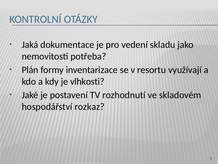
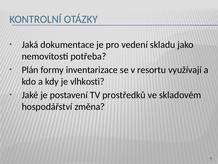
rozhodnutí: rozhodnutí -> prostředků (124, 95)
rozkaz: rozkaz -> změna (90, 106)
